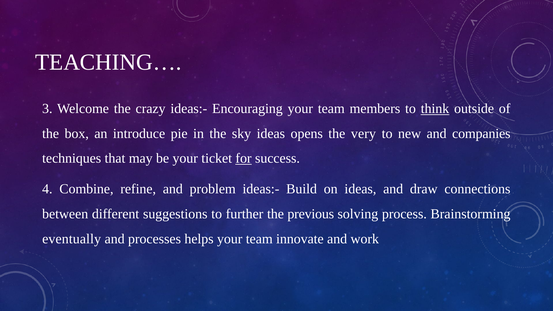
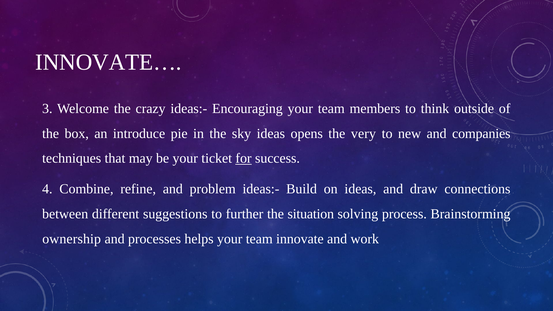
TEACHING…: TEACHING… -> INNOVATE… (108, 62)
think underline: present -> none (435, 109)
previous: previous -> situation (311, 214)
eventually: eventually -> ownership (72, 239)
